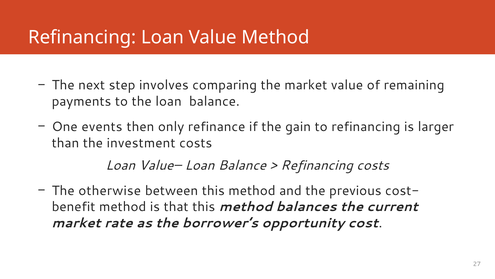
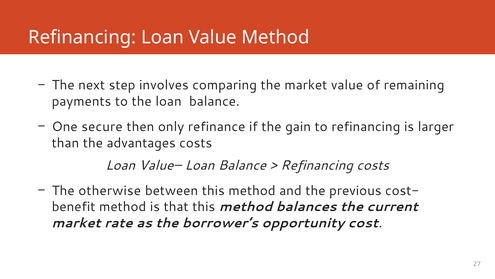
events: events -> secure (102, 127)
investment: investment -> advantages (141, 143)
